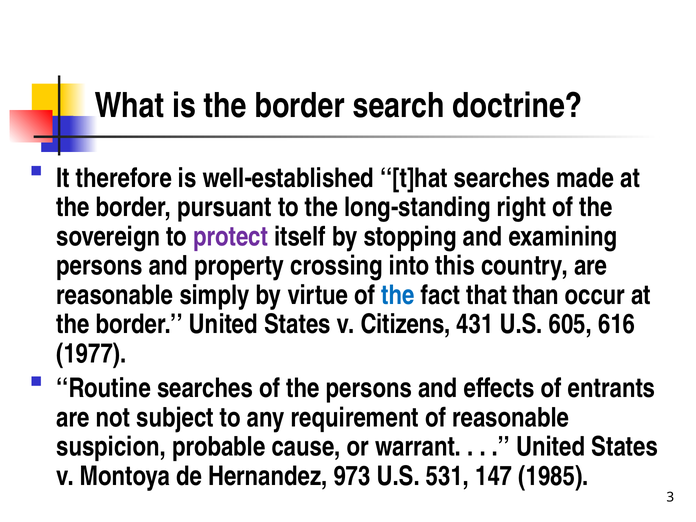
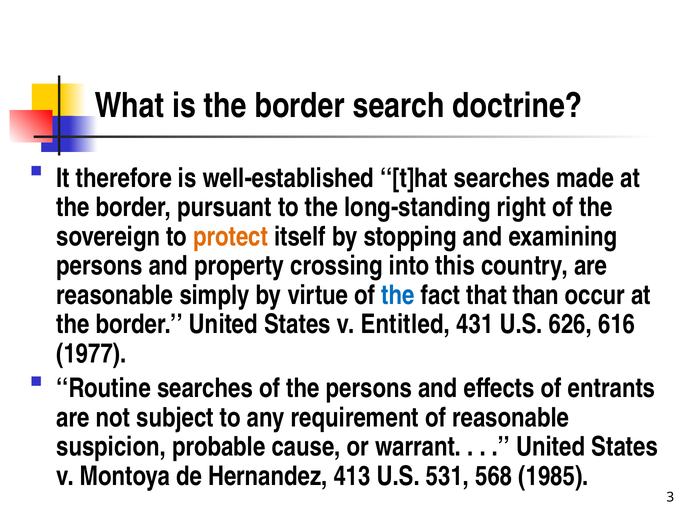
protect colour: purple -> orange (231, 237)
Citizens: Citizens -> Entitled (405, 324)
605: 605 -> 626 (570, 324)
973: 973 -> 413 (352, 476)
147: 147 -> 568 (494, 476)
